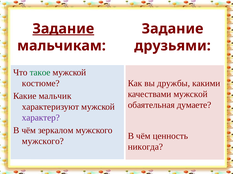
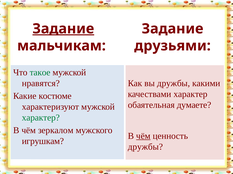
костюме: костюме -> нравятся (41, 84)
качествами мужской: мужской -> характер (191, 95)
мальчик: мальчик -> костюме (55, 96)
характер colour: purple -> green (41, 118)
чём underline: none -> present (143, 136)
мужского: мужского -> игрушкам (43, 142)
никогда: никогда -> дружбы (145, 147)
